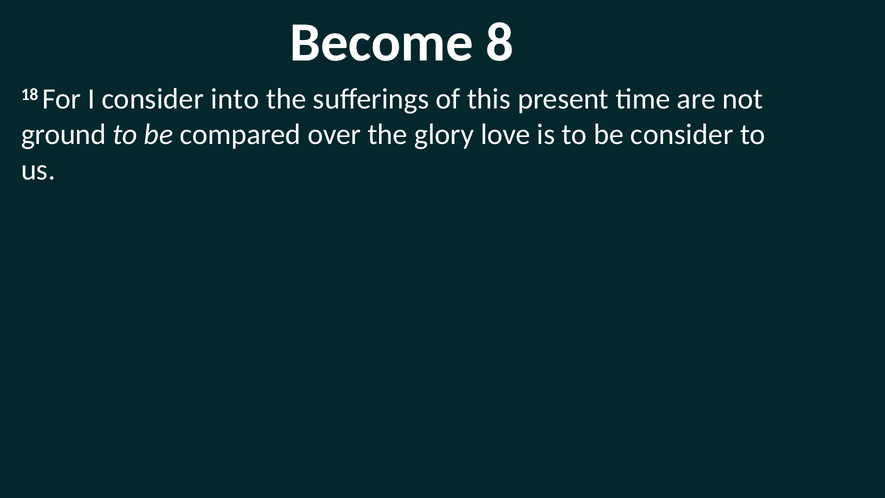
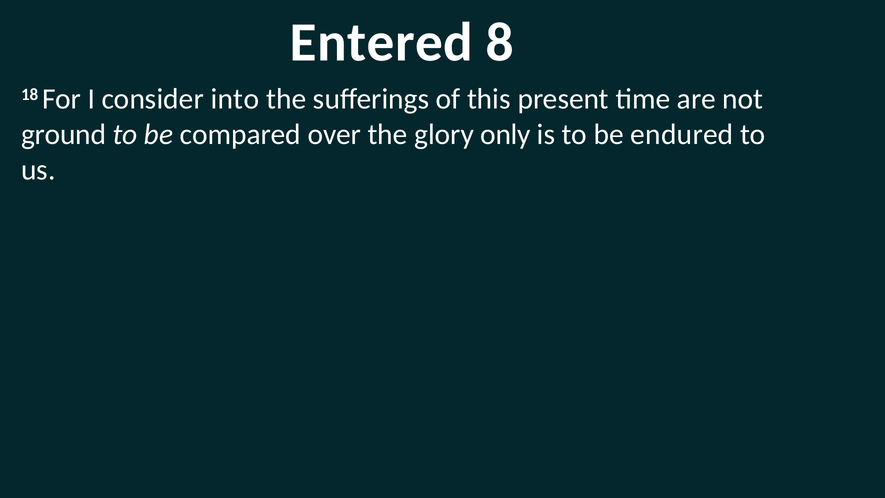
Become: Become -> Entered (381, 43)
love: love -> only (506, 135)
be consider: consider -> endured (682, 135)
